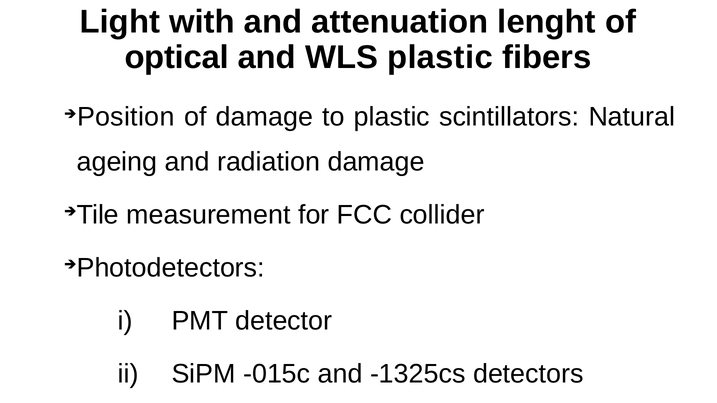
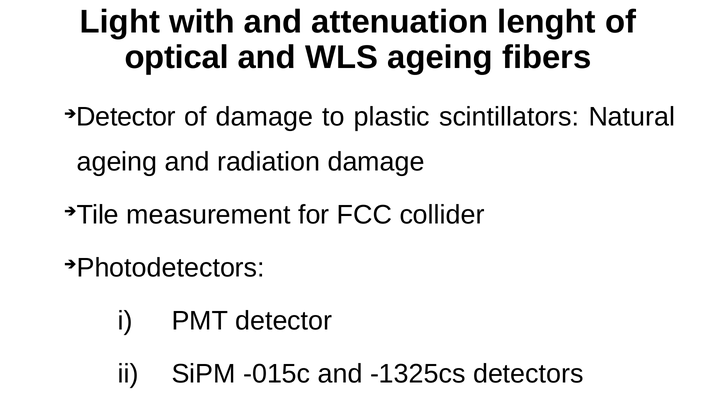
WLS plastic: plastic -> ageing (440, 58)
Position: Position -> Detector (126, 117)
